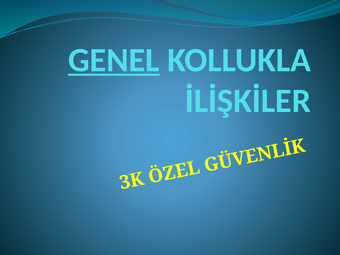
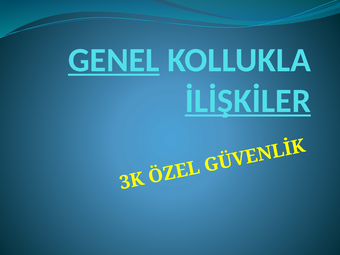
İLİŞKİLER underline: none -> present (248, 101)
